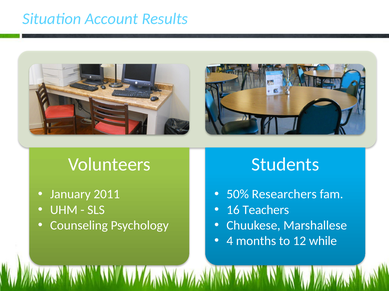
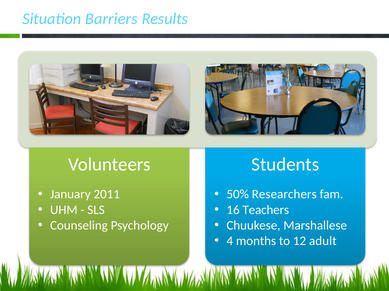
Account: Account -> Barriers (111, 19)
while: while -> adult (323, 241)
